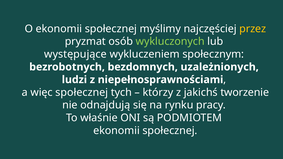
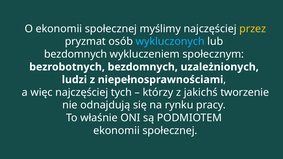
wykluczonych colour: light green -> light blue (170, 42)
występujące: występujące -> bezdomnych (76, 54)
więc społecznej: społecznej -> najczęściej (82, 92)
